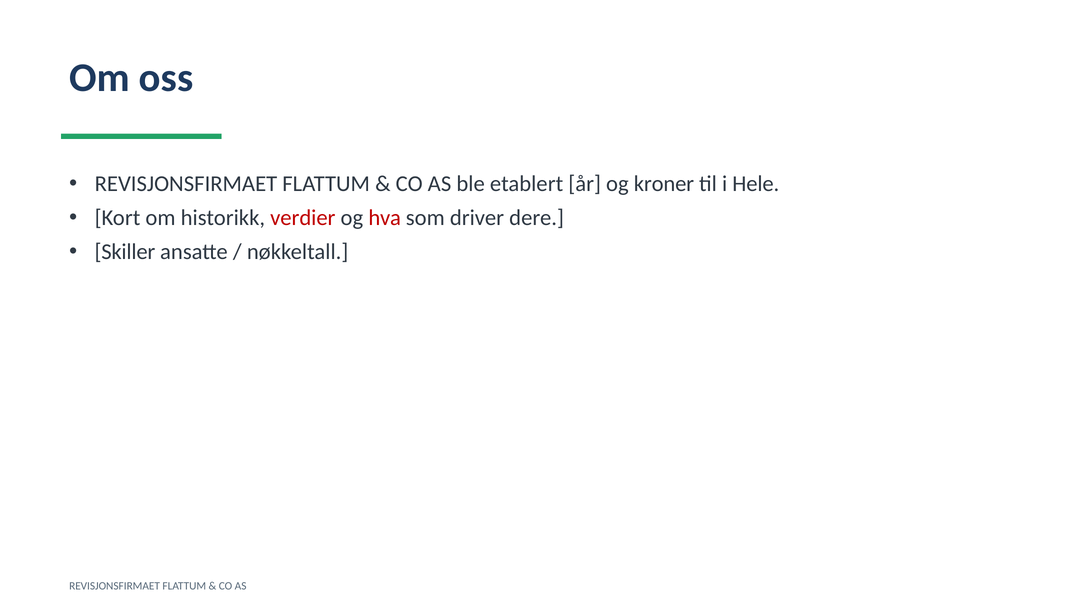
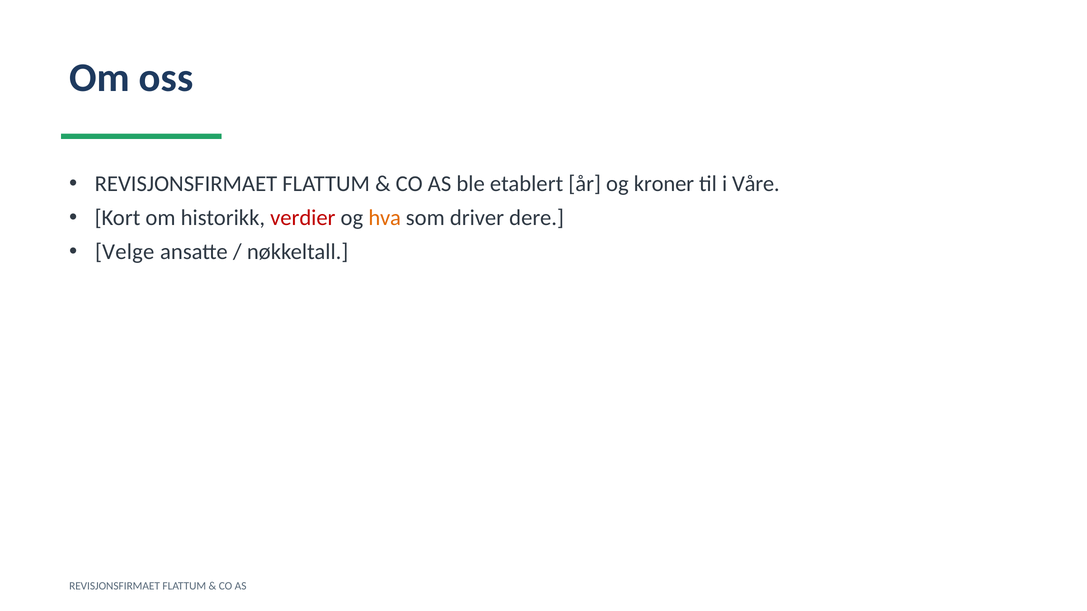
Hele: Hele -> Våre (756, 184)
hva colour: red -> orange (385, 218)
Skiller: Skiller -> Velge (125, 252)
